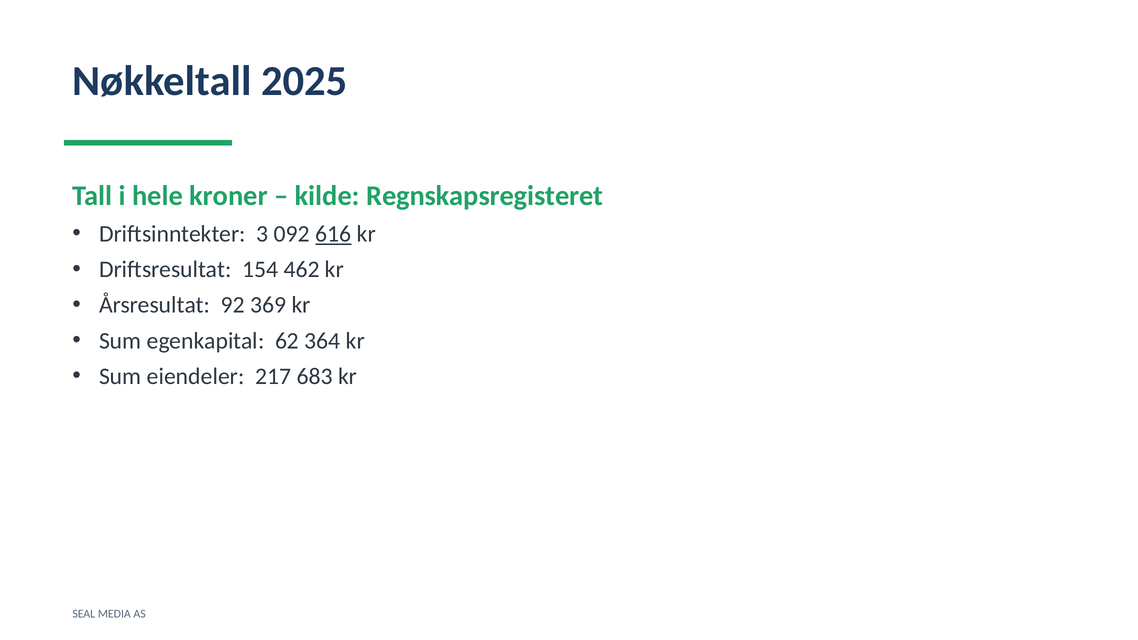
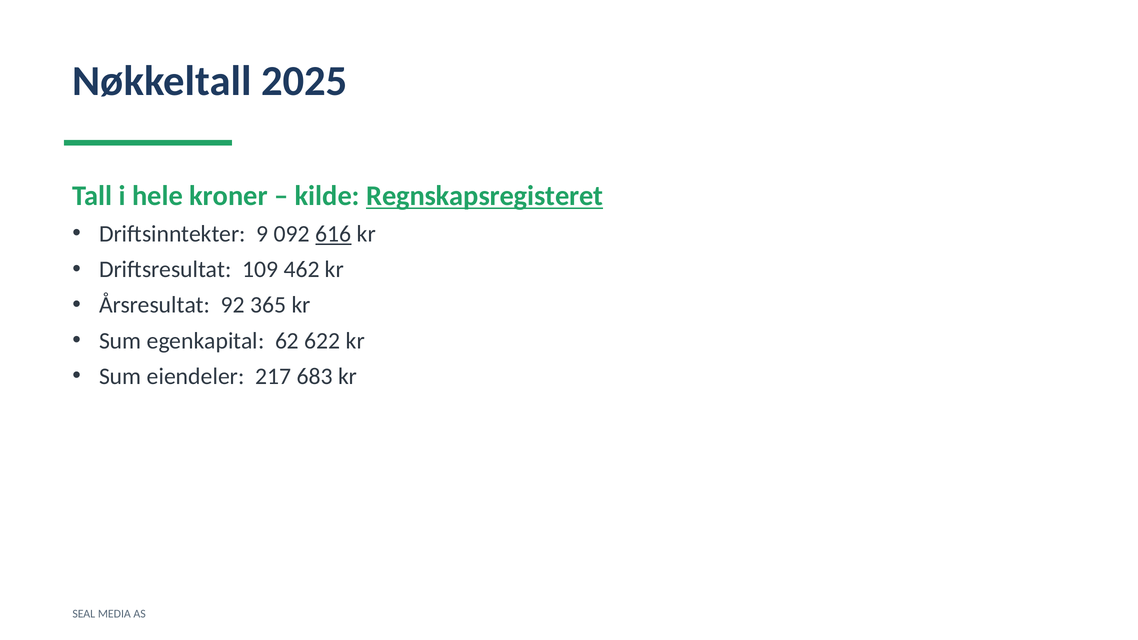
Regnskapsregisteret underline: none -> present (485, 196)
3: 3 -> 9 (262, 234)
154: 154 -> 109 (260, 270)
369: 369 -> 365 (268, 305)
364: 364 -> 622 (322, 341)
